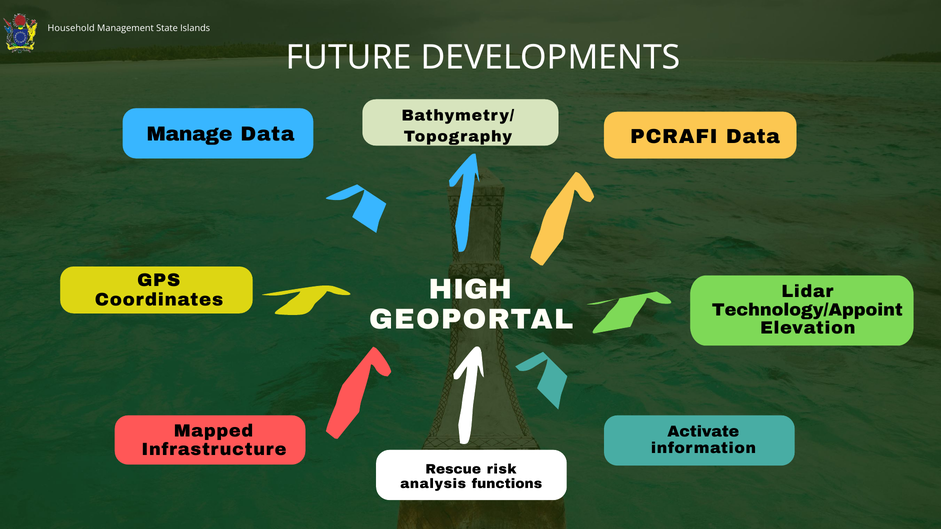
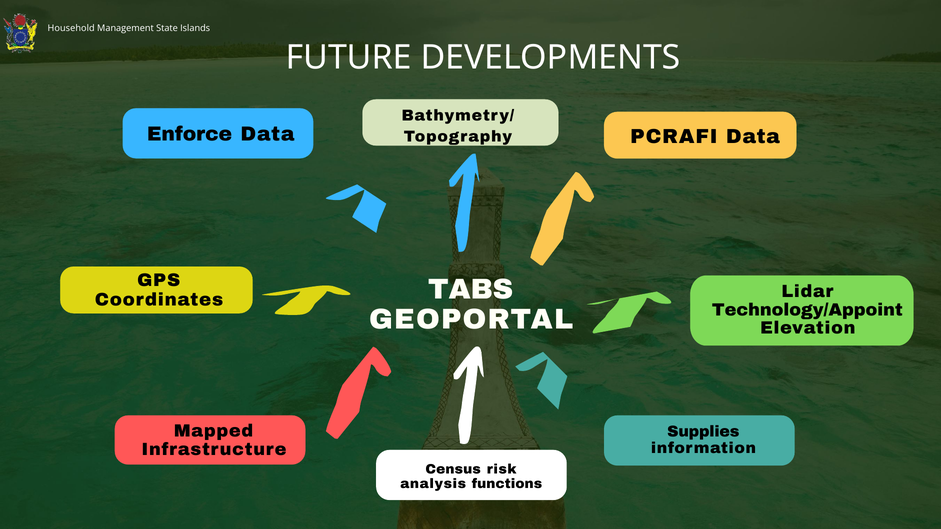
Manage: Manage -> Enforce (190, 134)
HIGH: HIGH -> TABS (471, 289)
Activate: Activate -> Supplies (703, 432)
Rescue: Rescue -> Census (453, 470)
